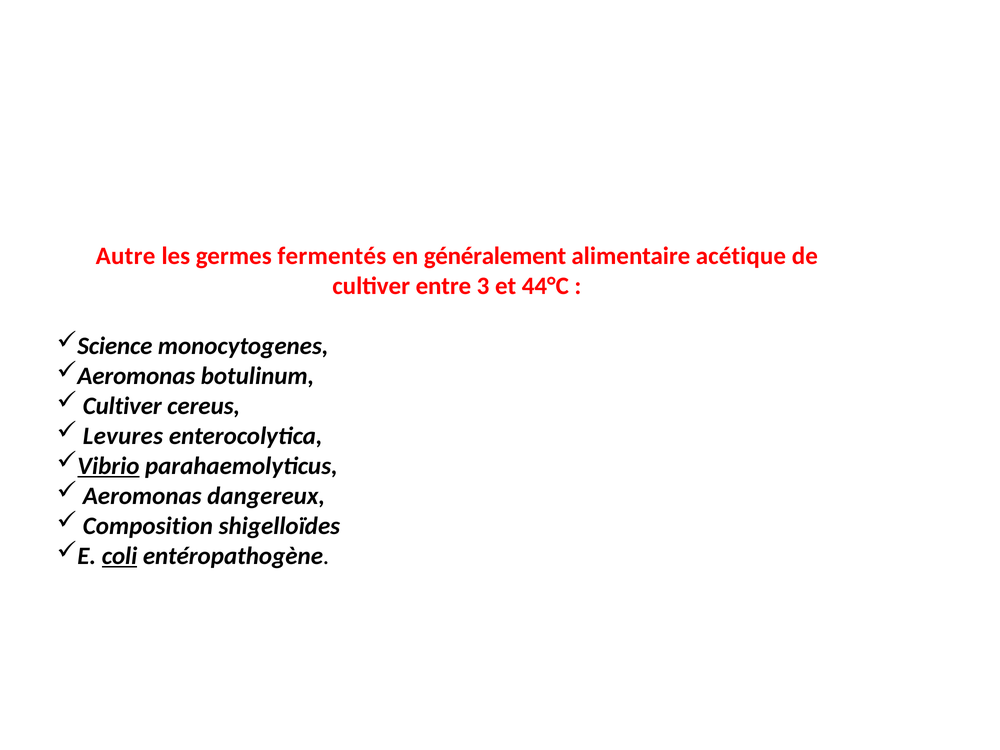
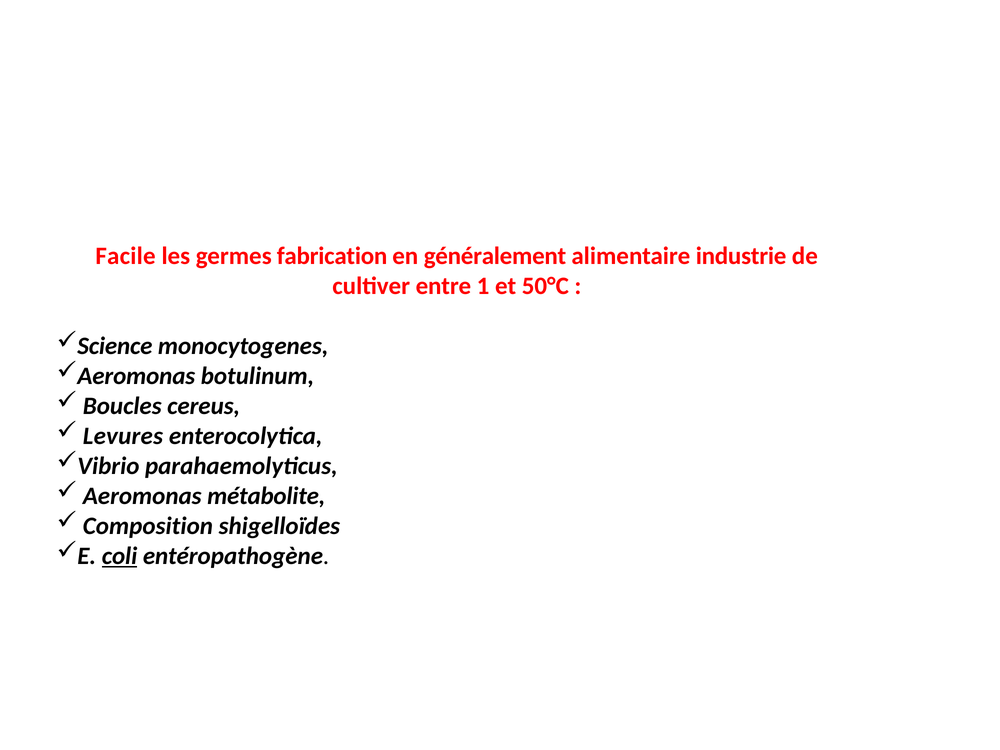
Autre: Autre -> Facile (126, 256)
fermentés: fermentés -> fabrication (332, 256)
acétique: acétique -> industrie (741, 256)
3: 3 -> 1 (483, 286)
44°C: 44°C -> 50°C (545, 286)
Cultiver: Cultiver -> Boucles (122, 406)
Vibrio underline: present -> none (108, 466)
dangereux: dangereux -> métabolite (266, 496)
